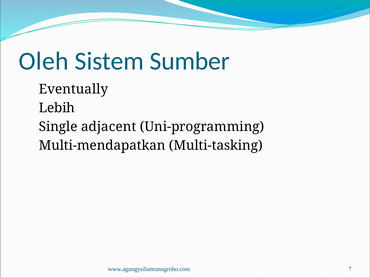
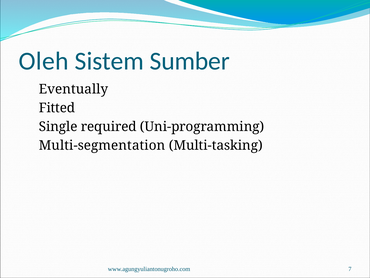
Lebih: Lebih -> Fitted (57, 108)
adjacent: adjacent -> required (109, 126)
Multi-mendapatkan: Multi-mendapatkan -> Multi-segmentation (102, 145)
